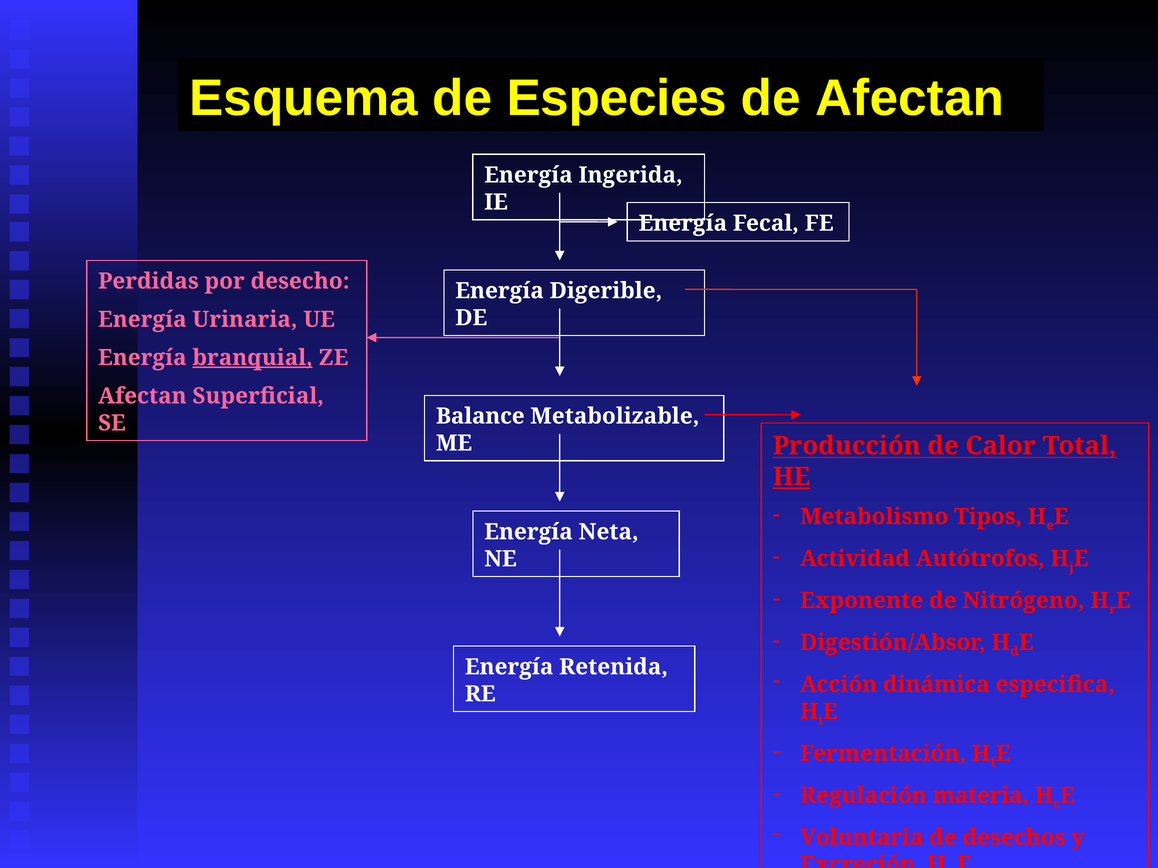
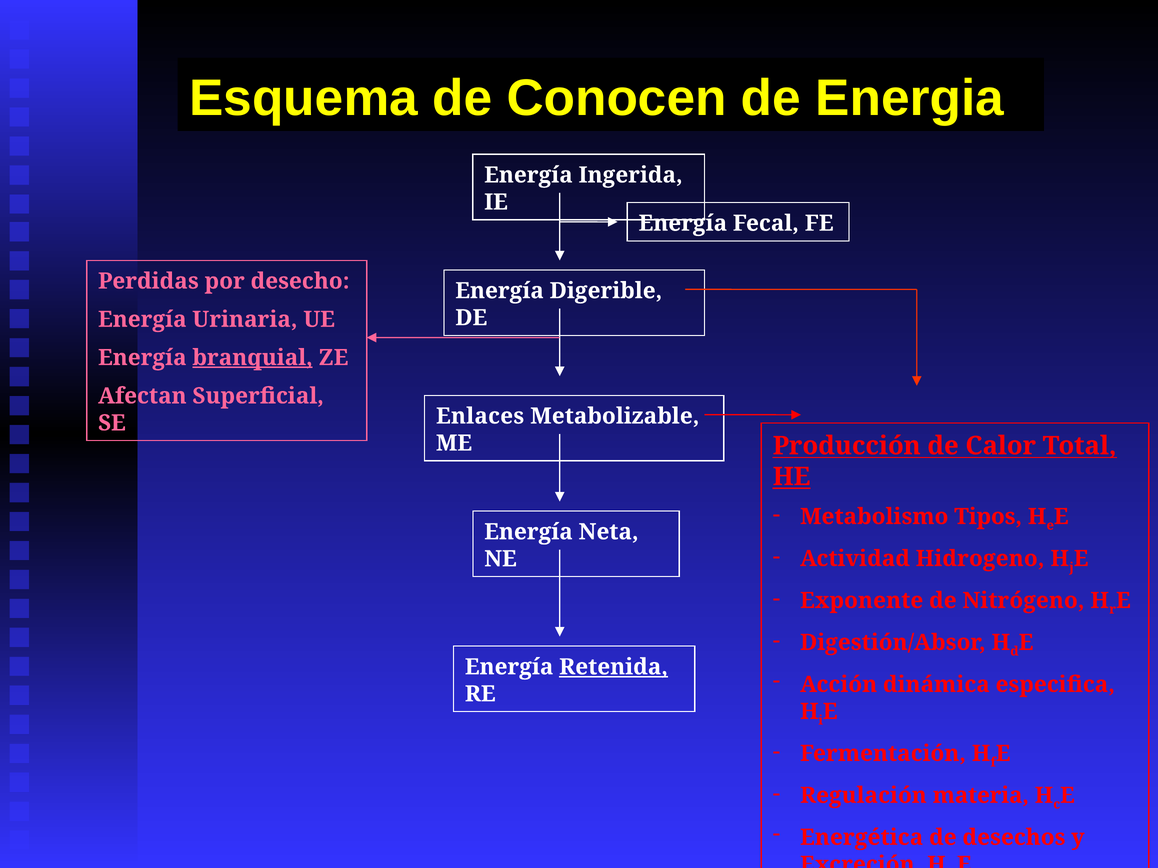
Especies: Especies -> Conocen (617, 98)
de Afectan: Afectan -> Energia (910, 98)
Balance: Balance -> Enlaces (480, 416)
Autótrofos: Autótrofos -> Hidrogeno (980, 559)
Retenida underline: none -> present (614, 667)
Voluntaria: Voluntaria -> Energética (862, 838)
